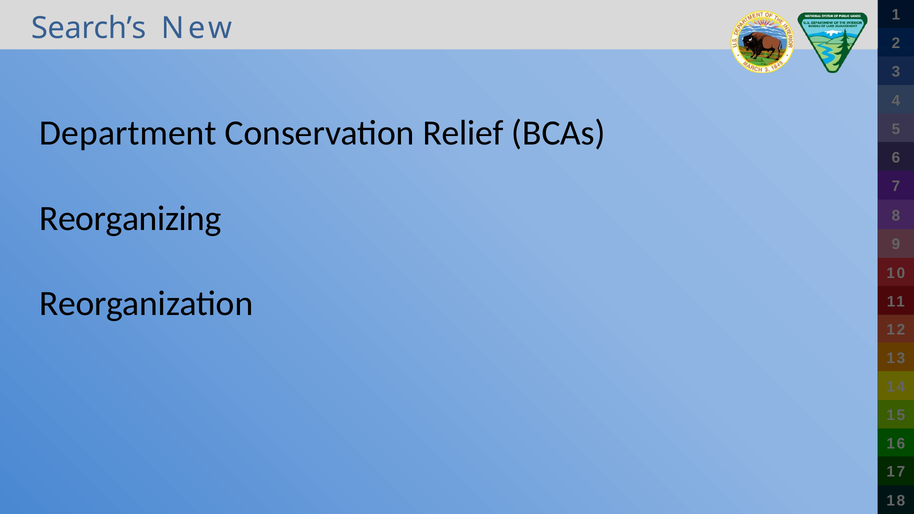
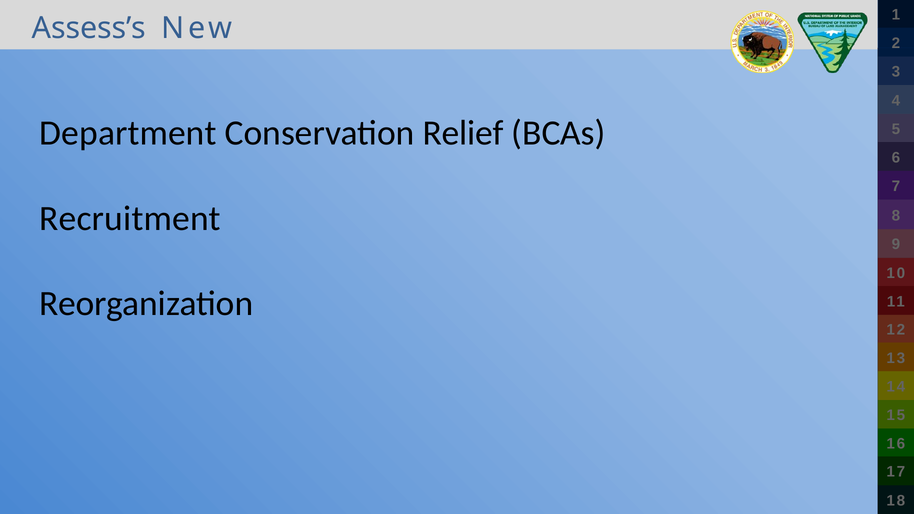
Search’s: Search’s -> Assess’s (89, 28)
Reorganizing: Reorganizing -> Recruitment (130, 218)
